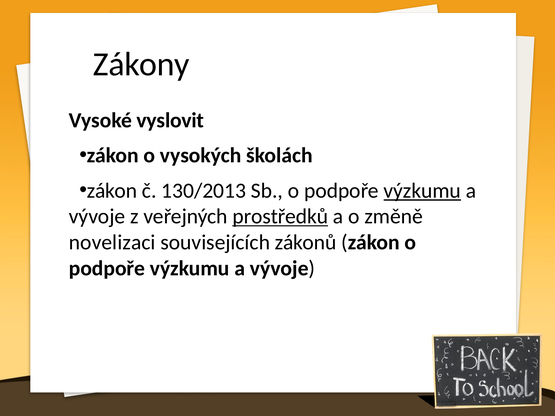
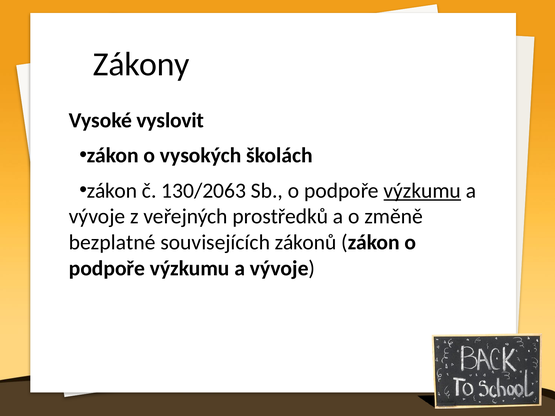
130/2013: 130/2013 -> 130/2063 (204, 191)
prostředků underline: present -> none (280, 217)
novelizaci: novelizaci -> bezplatné (112, 243)
